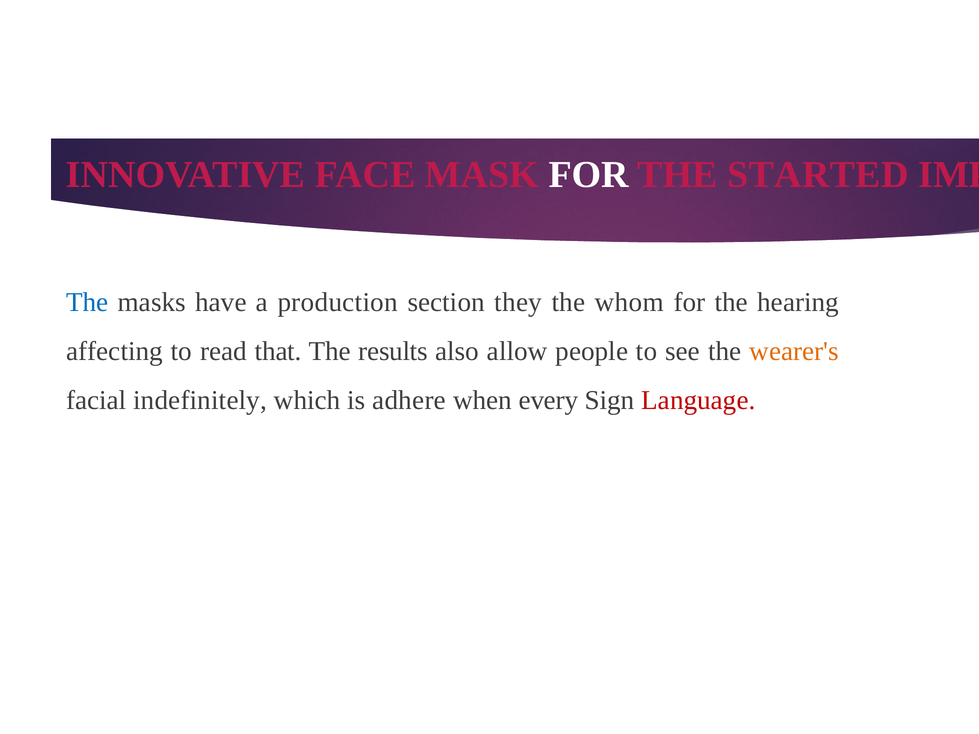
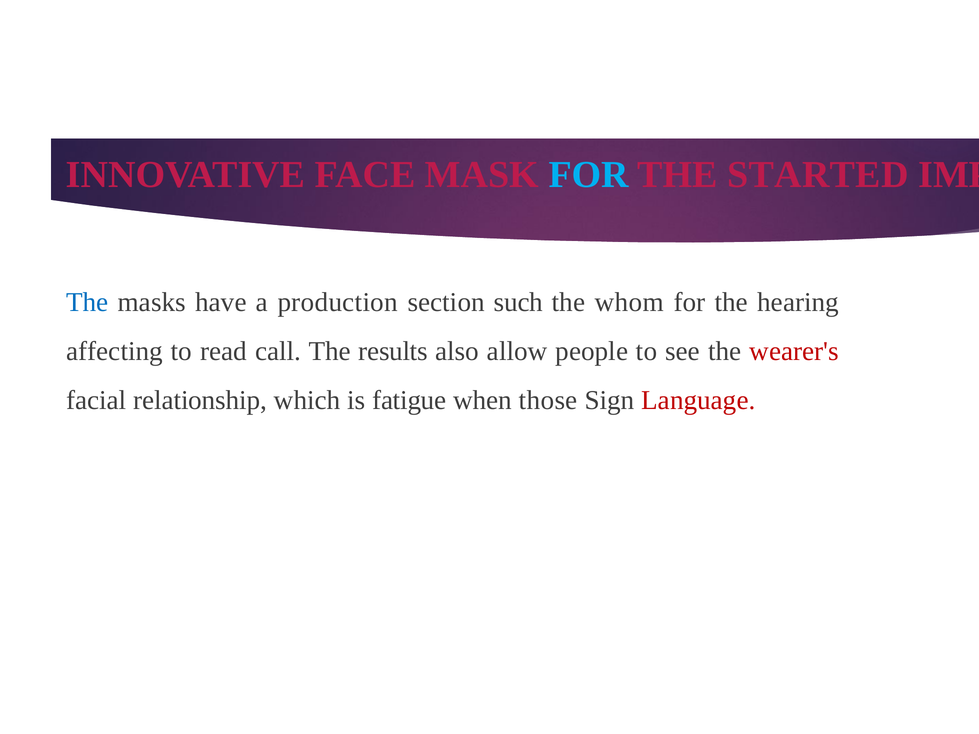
FOR colour: white -> light blue (589, 175)
they: they -> such (519, 302)
that: that -> call (278, 351)
wearer's colour: orange -> red (794, 351)
indefinitely: indefinitely -> relationship (200, 401)
adhere: adhere -> fatigue (409, 401)
every: every -> those (548, 401)
